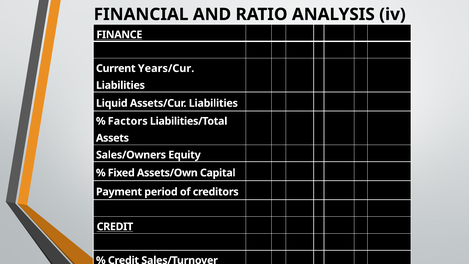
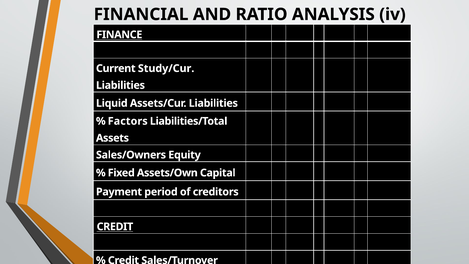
Years/Cur: Years/Cur -> Study/Cur (166, 68)
